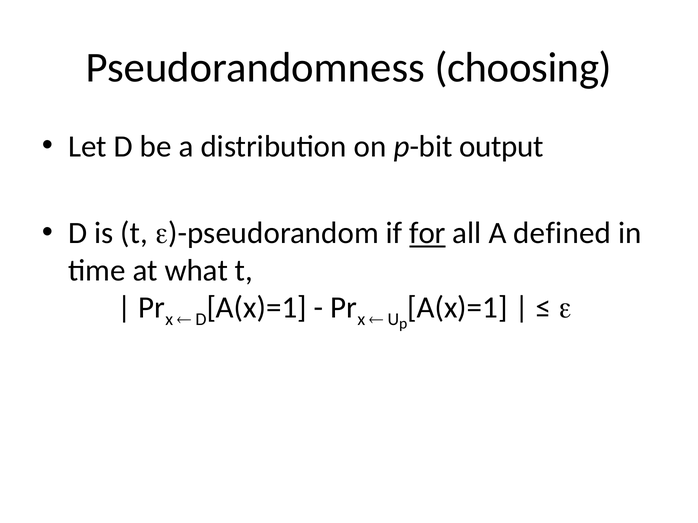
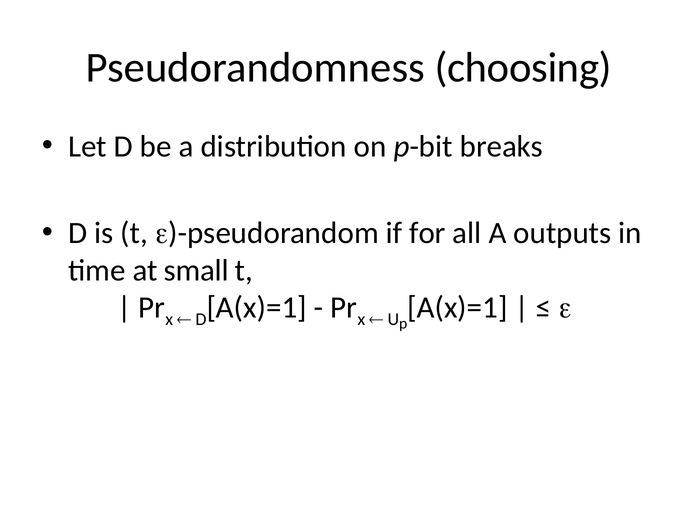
output: output -> breaks (501, 146)
for underline: present -> none (427, 233)
defined: defined -> outputs (562, 233)
what: what -> small (196, 271)
